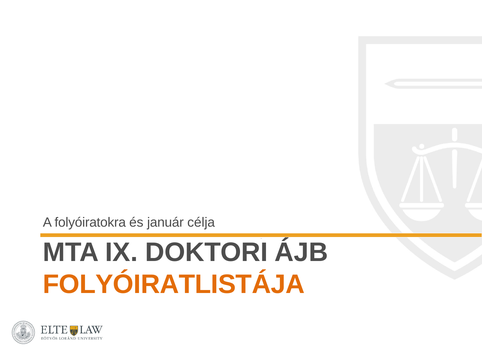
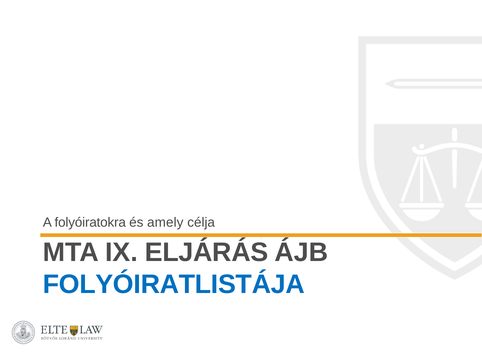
január: január -> amely (165, 223)
DOKTORI: DOKTORI -> ELJÁRÁS (207, 253)
FOLYÓIRATLISTÁJA colour: orange -> blue (174, 285)
